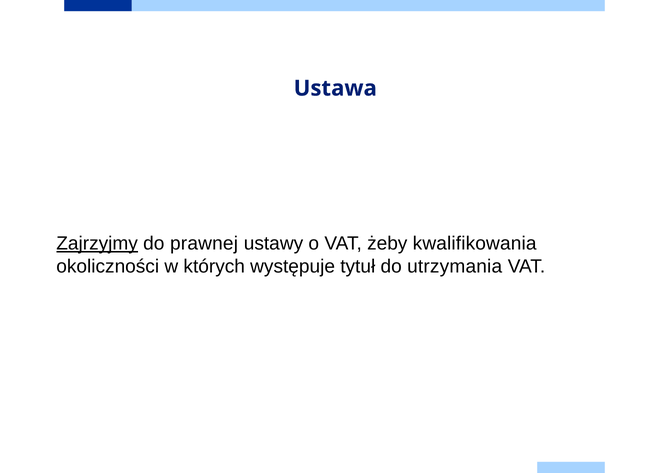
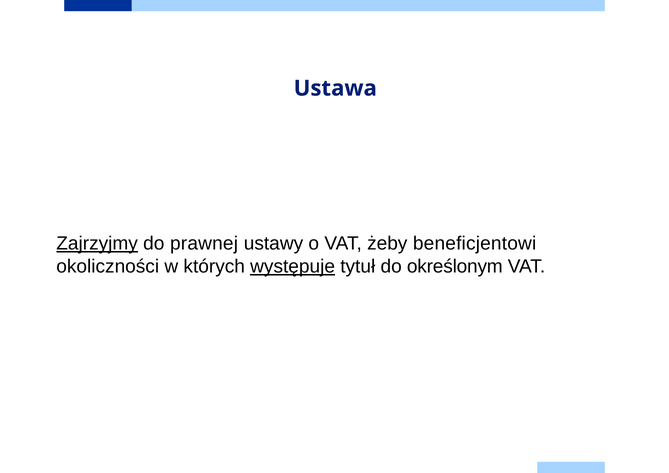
kwalifikowania: kwalifikowania -> beneficjentowi (475, 244)
występuje underline: none -> present (293, 267)
utrzymania: utrzymania -> określonym (455, 267)
